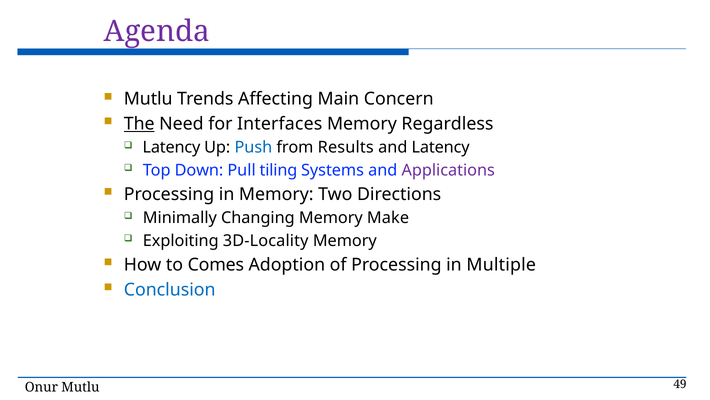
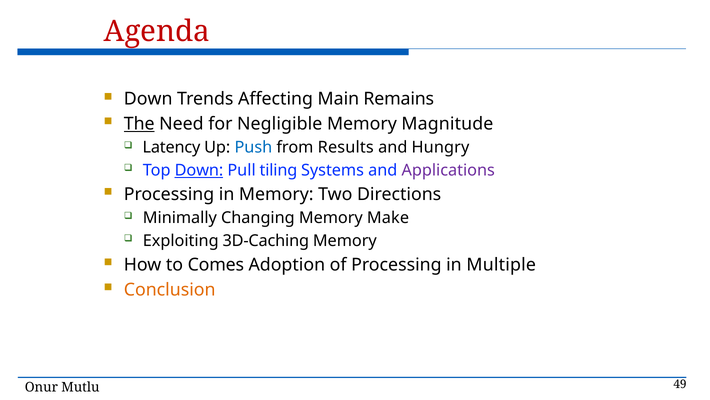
Agenda colour: purple -> red (157, 31)
Mutlu: Mutlu -> Down (148, 99)
Concern: Concern -> Remains (399, 99)
Interfaces: Interfaces -> Negligible (280, 124)
Regardless: Regardless -> Magnitude (447, 124)
and Latency: Latency -> Hungry (440, 147)
Down underline: none -> present (199, 170)
3D-Locality: 3D-Locality -> 3D-Caching (266, 240)
Conclusion colour: blue -> orange (170, 289)
